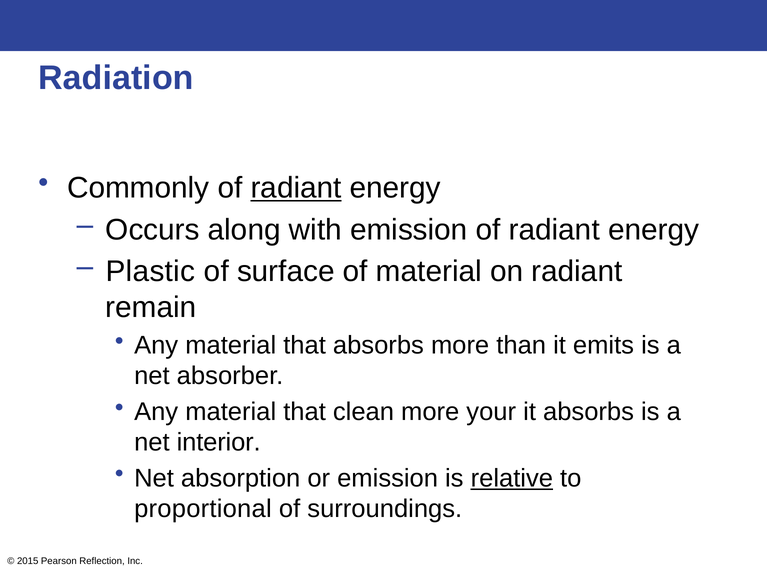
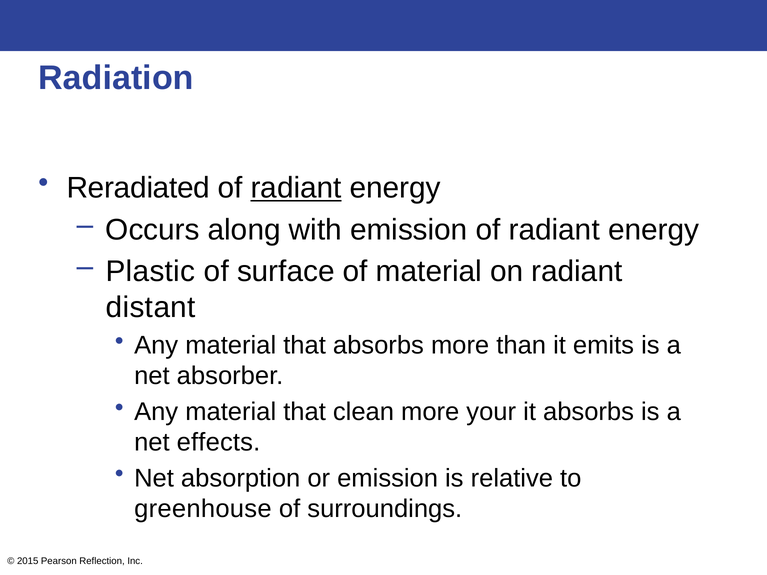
Commonly: Commonly -> Reradiated (138, 188)
remain: remain -> distant (151, 307)
interior: interior -> effects (219, 443)
relative underline: present -> none (512, 478)
proportional: proportional -> greenhouse (203, 509)
